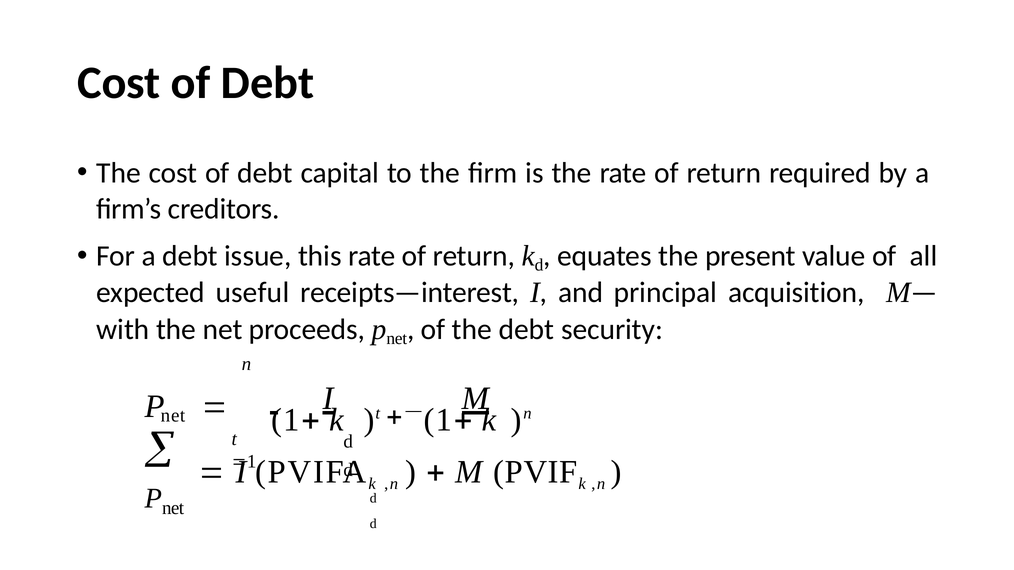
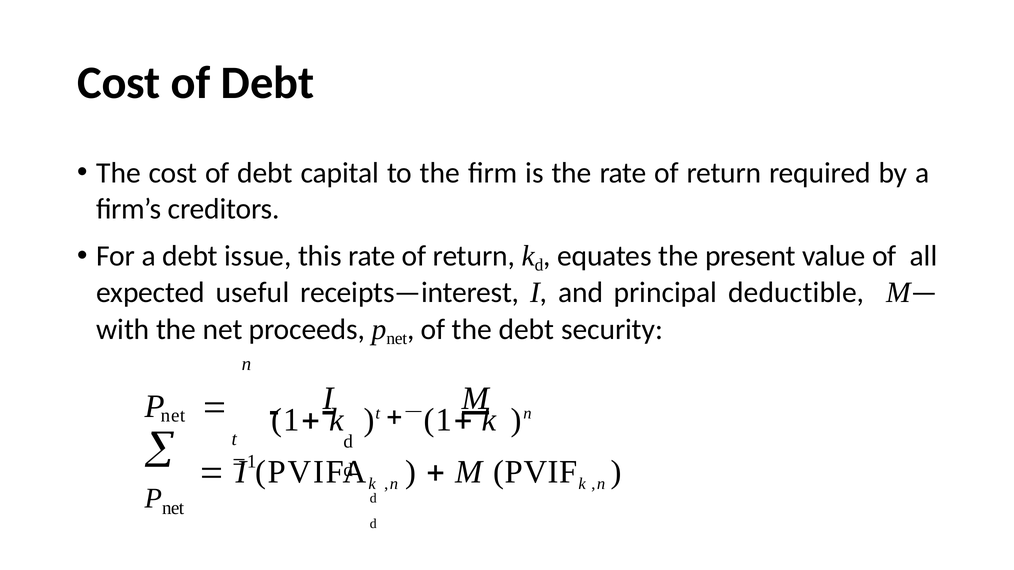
acquisition: acquisition -> deductible (796, 292)
